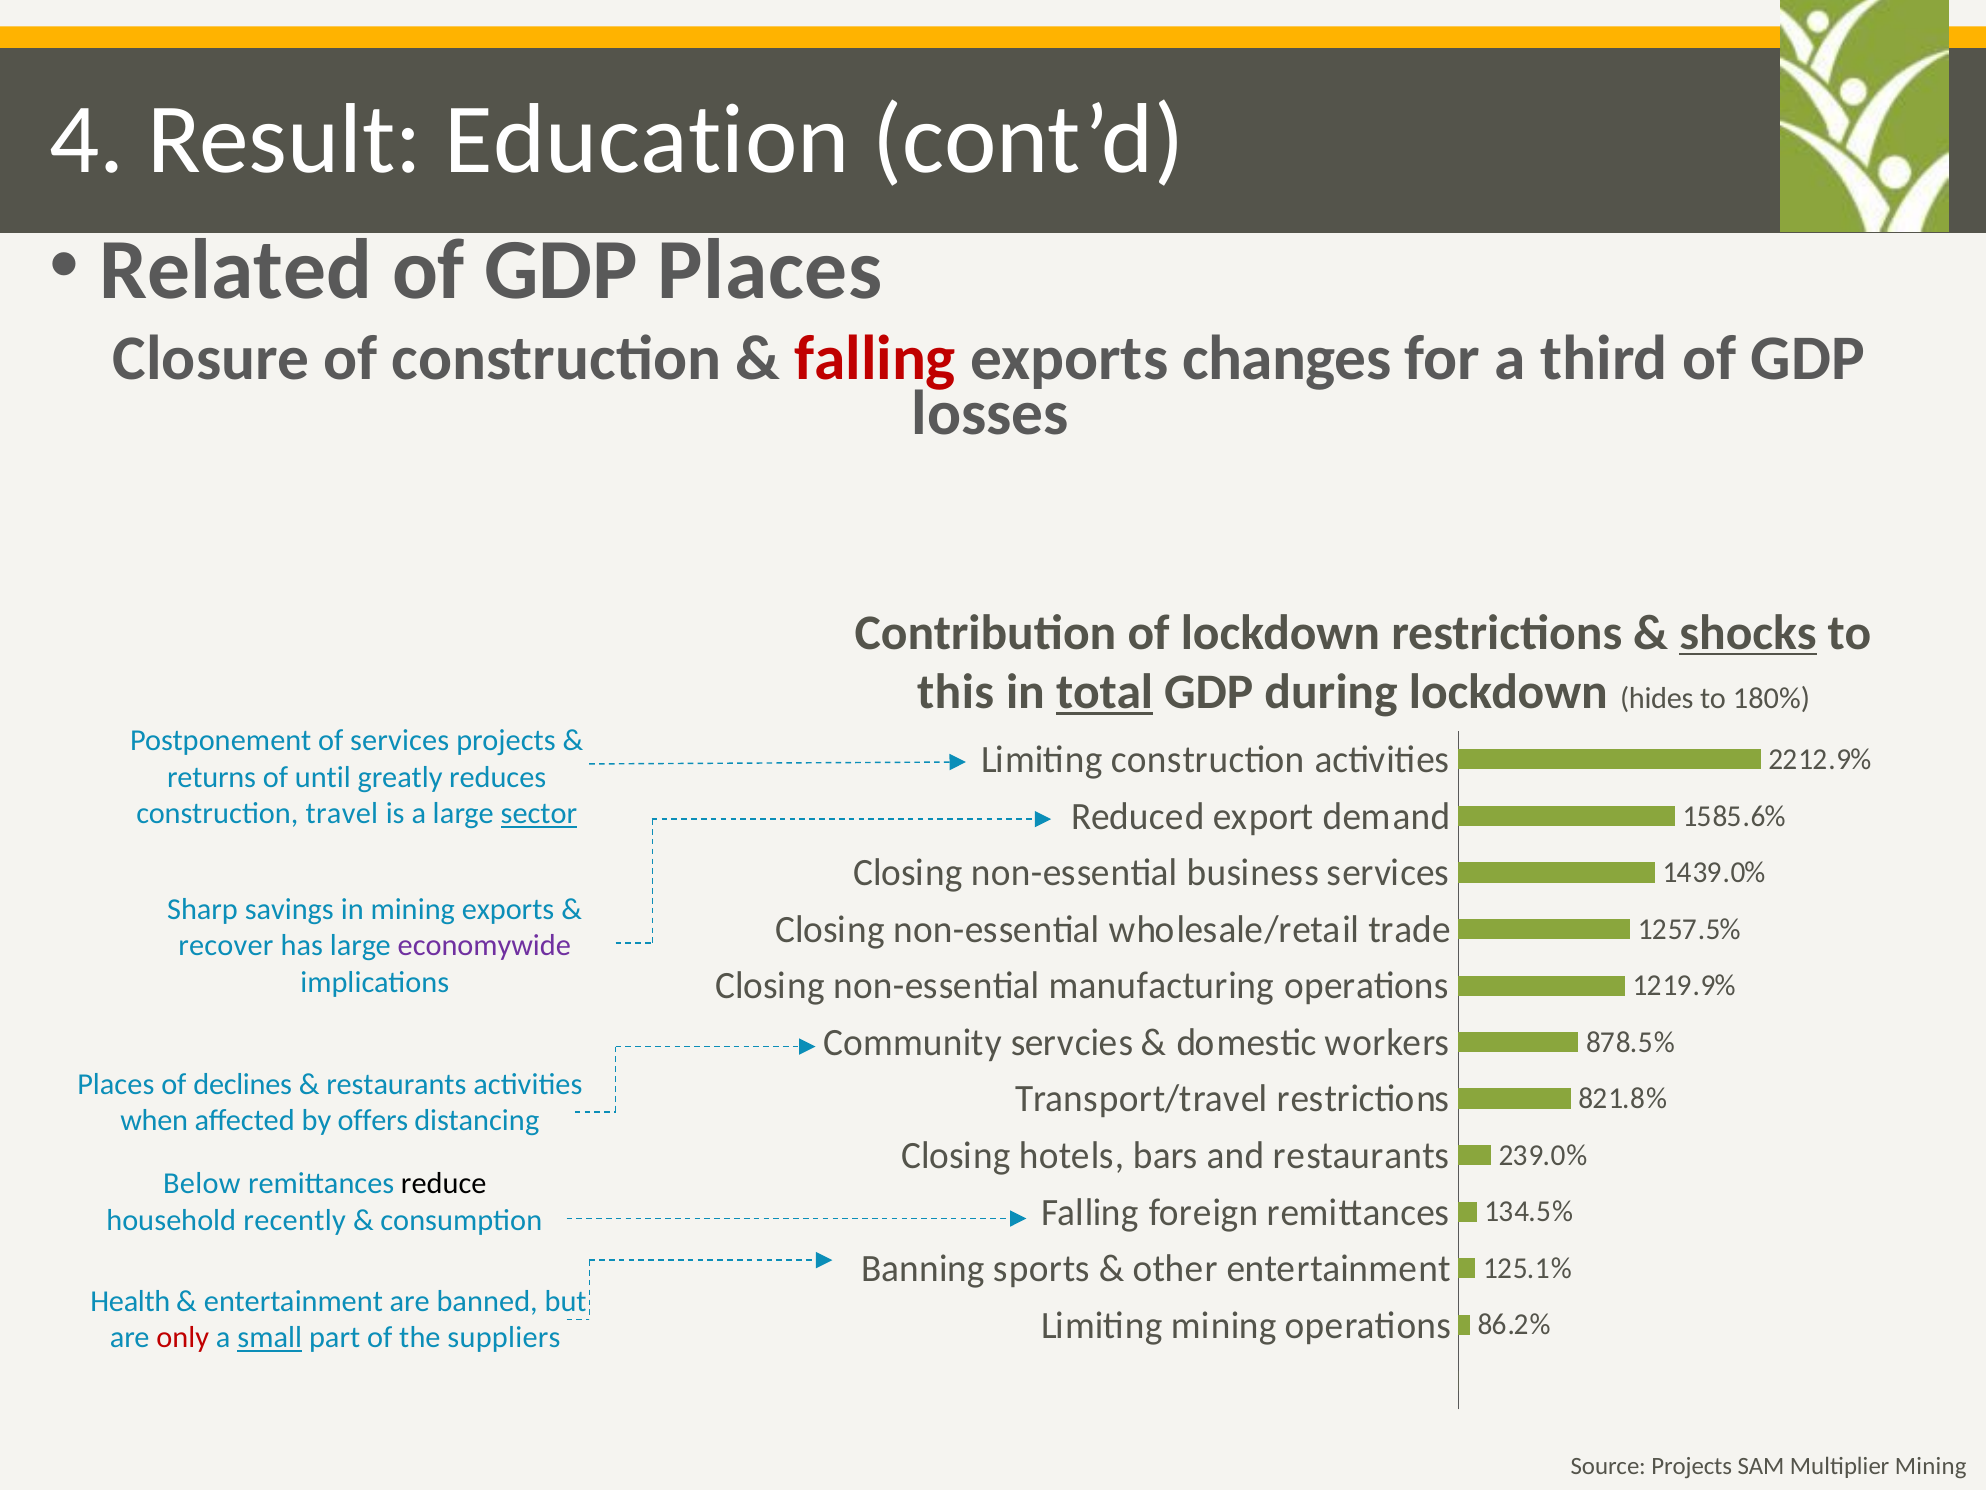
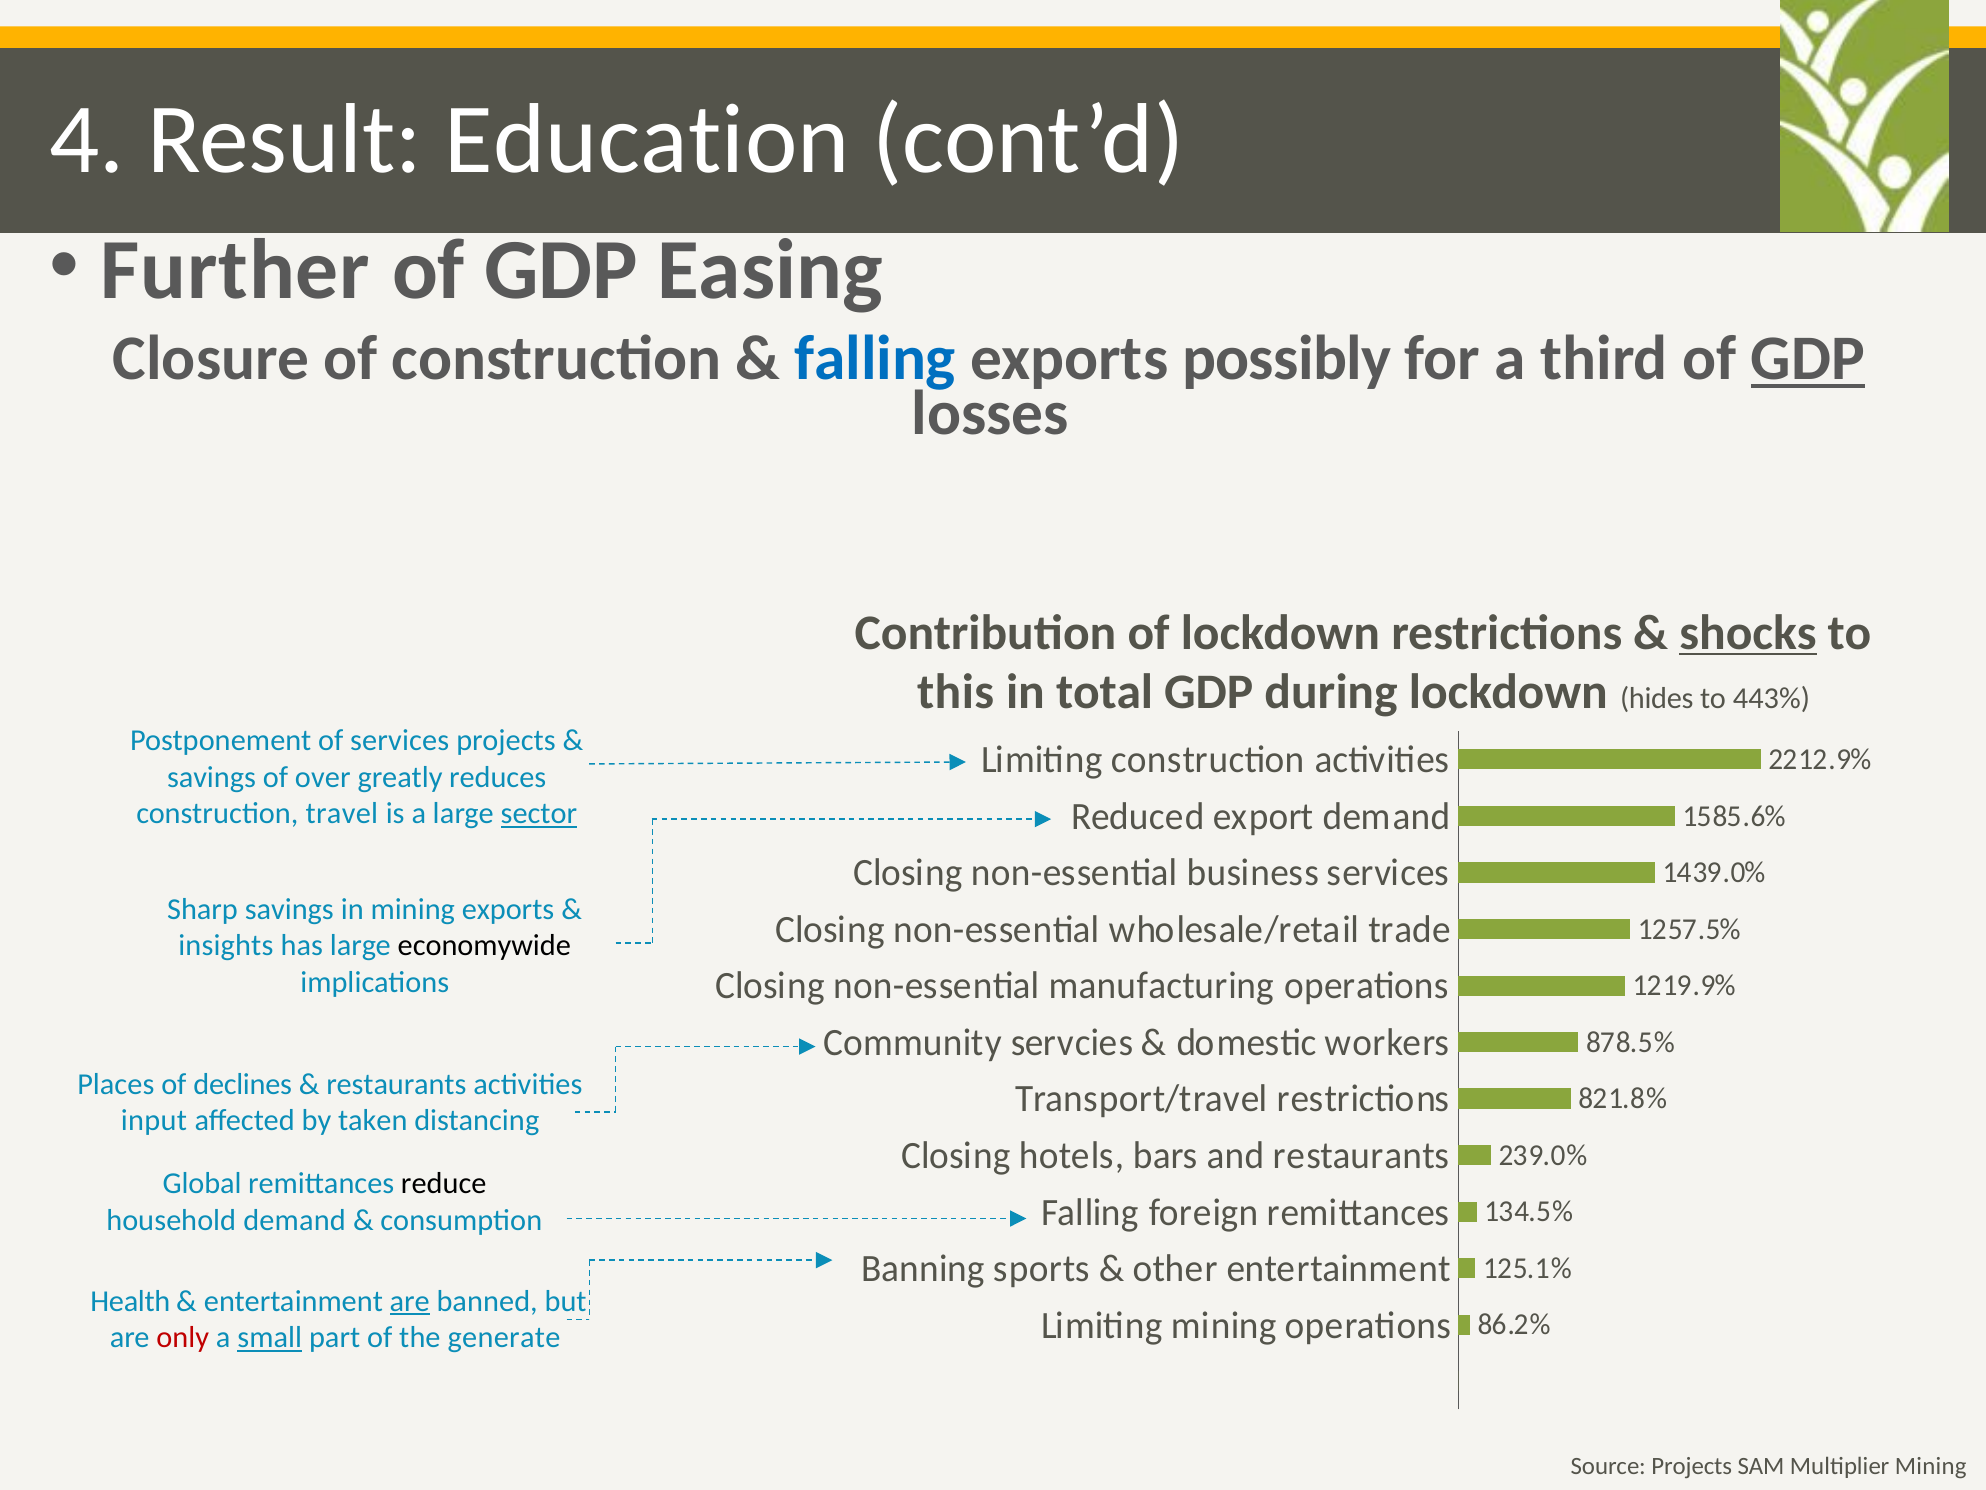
Related: Related -> Further (236, 271)
GDP Places: Places -> Easing (770, 271)
falling colour: red -> blue (875, 359)
changes: changes -> possibly (1287, 359)
GDP underline: none -> present (1808, 359)
total underline: present -> none (1105, 692)
180%: 180% -> 443% (1771, 698)
returns: returns -> savings (211, 777)
until: until -> over (323, 777)
recover: recover -> insights (226, 946)
economywide colour: purple -> black (484, 946)
when: when -> input (154, 1120)
offers: offers -> taken (373, 1120)
Below: Below -> Global (202, 1183)
household recently: recently -> demand (295, 1220)
are underline: none -> present (410, 1301)
suppliers: suppliers -> generate (504, 1337)
